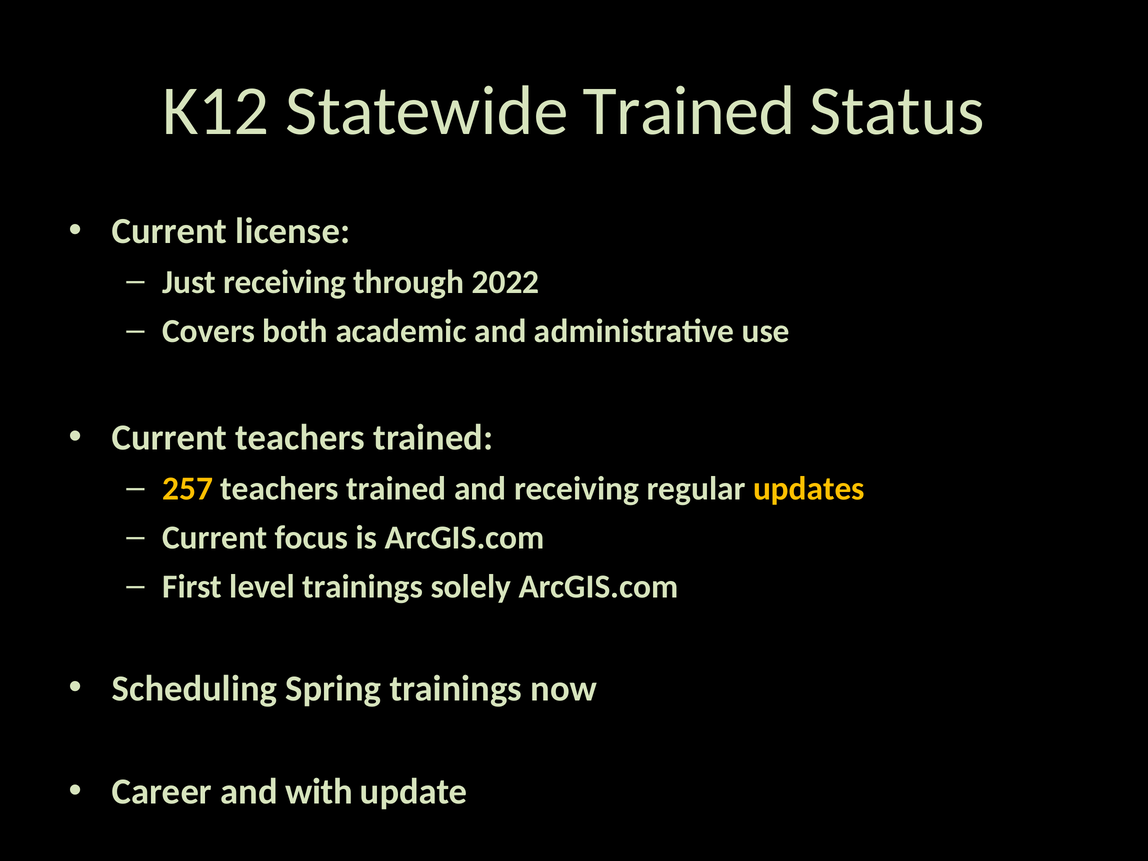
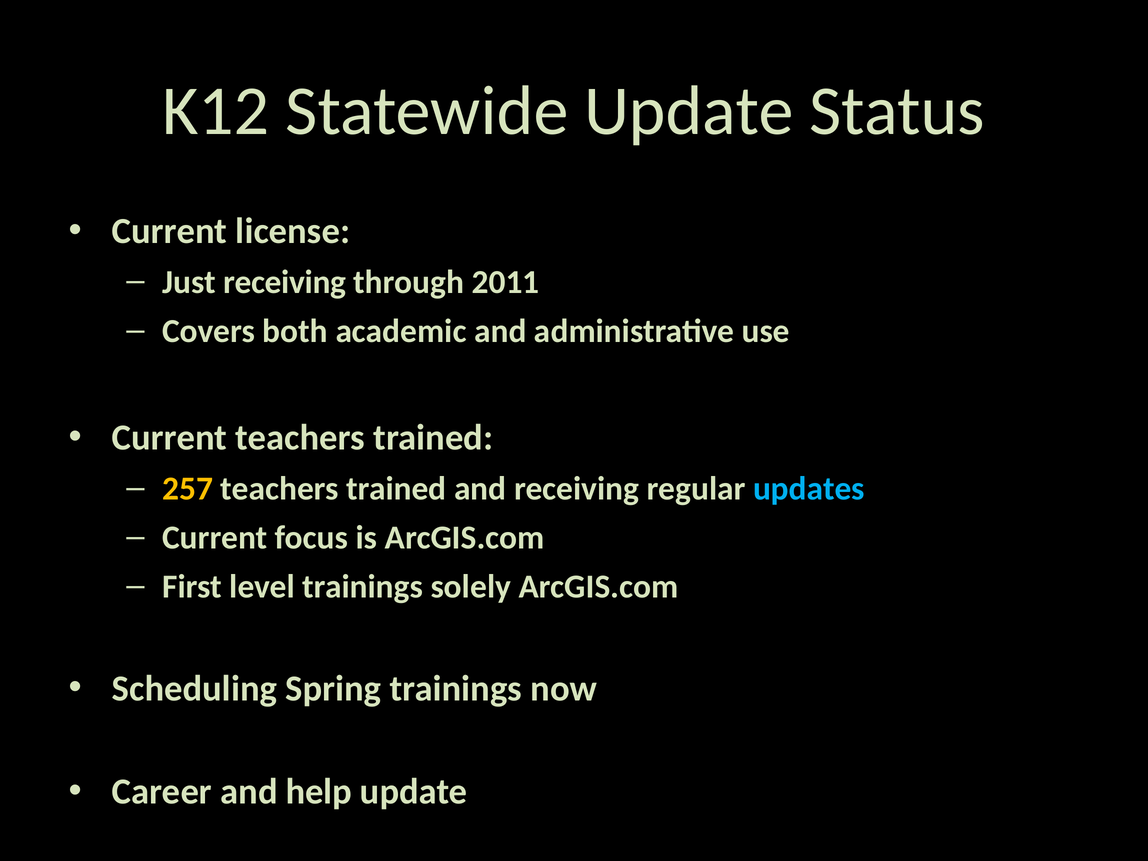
Statewide Trained: Trained -> Update (689, 111)
2022: 2022 -> 2011 (506, 282)
updates colour: yellow -> light blue (809, 489)
with: with -> help (319, 792)
